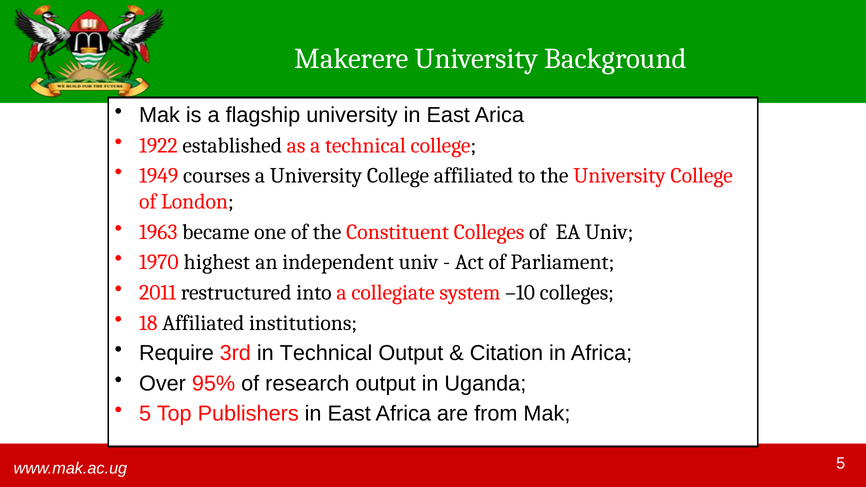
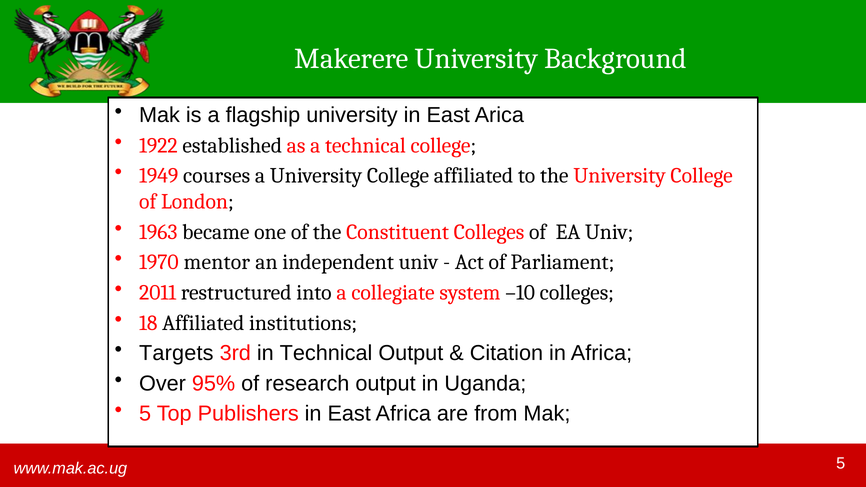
highest: highest -> mentor (217, 262)
Require: Require -> Targets (176, 353)
